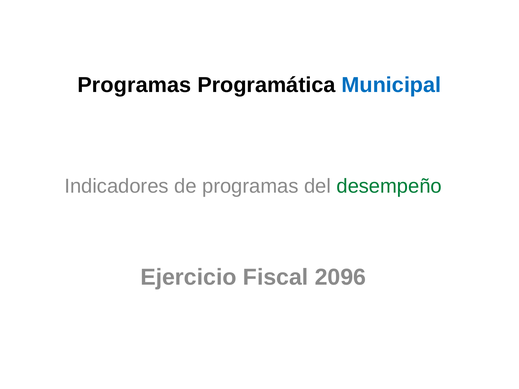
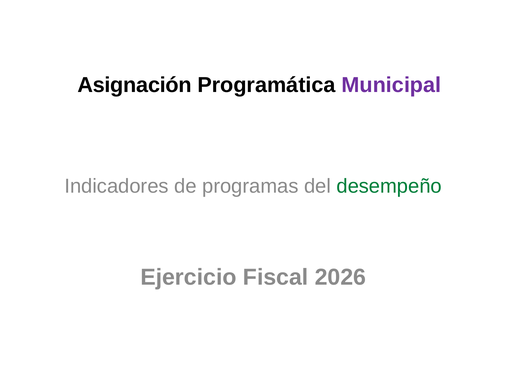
Programas: Programas -> Asignación (135, 85)
Municipal colour: blue -> purple (391, 85)
2096: 2096 -> 2026 (340, 278)
